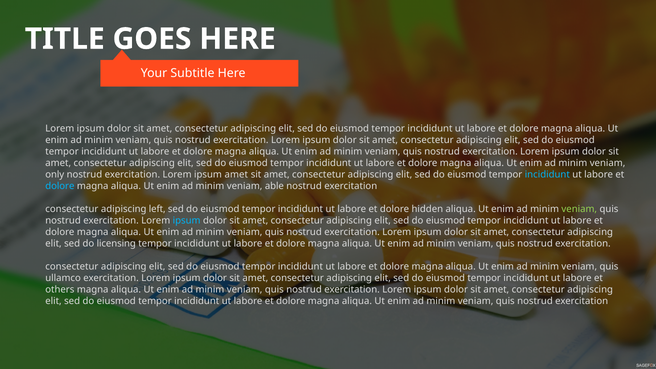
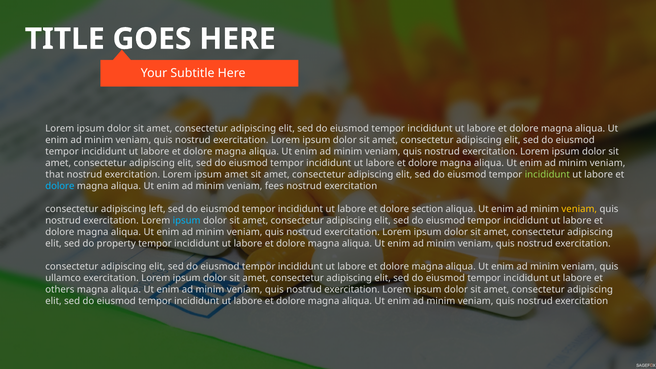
only: only -> that (55, 175)
incididunt colour: light blue -> light green (547, 175)
able: able -> fees (274, 186)
hidden: hidden -> section (427, 209)
veniam colour: light green -> yellow (579, 209)
licensing: licensing -> property (116, 244)
